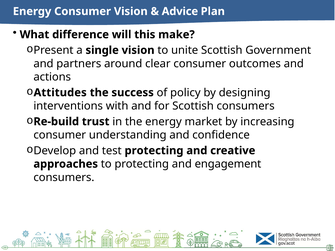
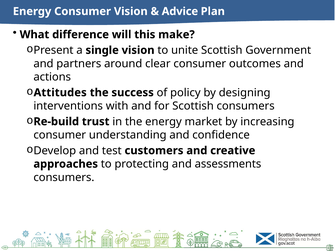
test protecting: protecting -> customers (154, 151)
engagement: engagement -> assessments (228, 164)
